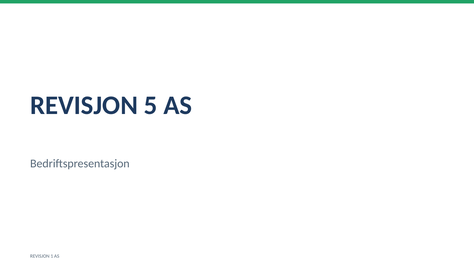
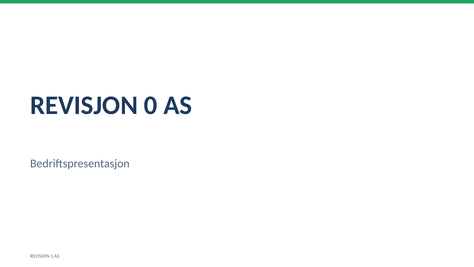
5: 5 -> 0 (151, 105)
